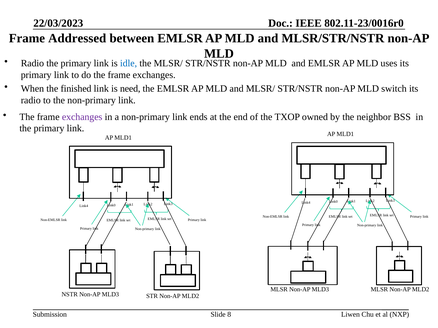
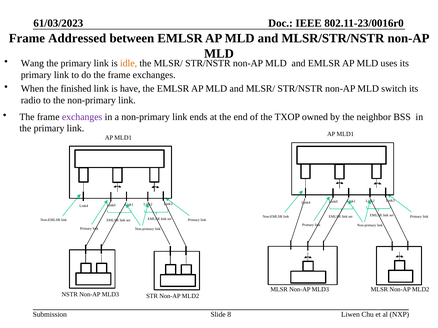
22/03/2023: 22/03/2023 -> 61/03/2023 (58, 23)
Radio: Radio -> Wang (32, 63)
idle colour: blue -> orange (129, 63)
need: need -> have (130, 89)
